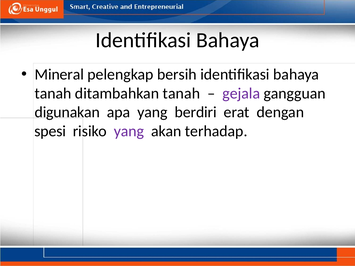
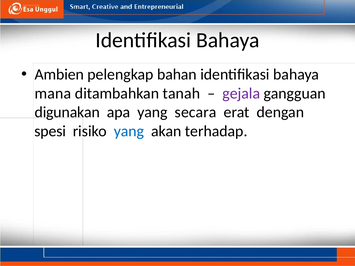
Mineral: Mineral -> Ambien (59, 74)
bersih: bersih -> bahan (177, 74)
tanah: tanah -> mana (53, 93)
berdiri: berdiri -> secara (196, 112)
yang colour: purple -> blue (129, 131)
